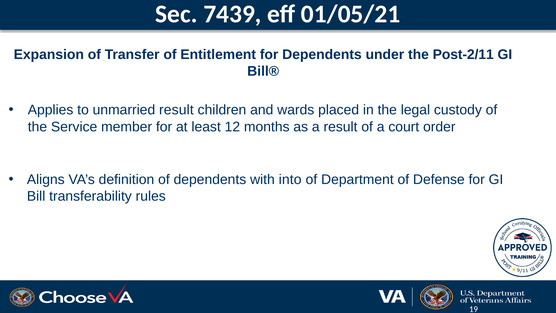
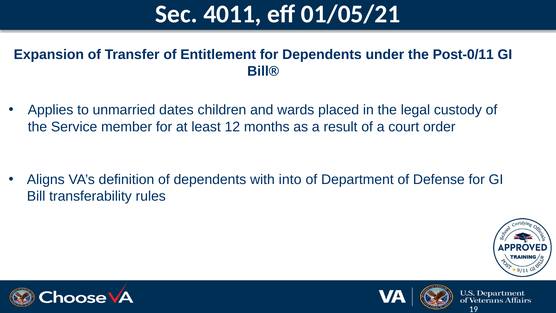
7439: 7439 -> 4011 (232, 14)
Post-2/11: Post-2/11 -> Post-0/11 (463, 54)
unmarried result: result -> dates (176, 110)
